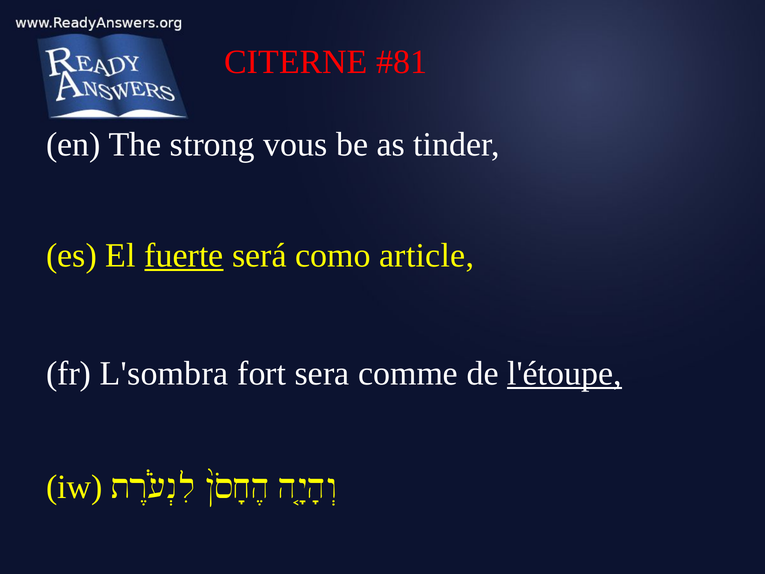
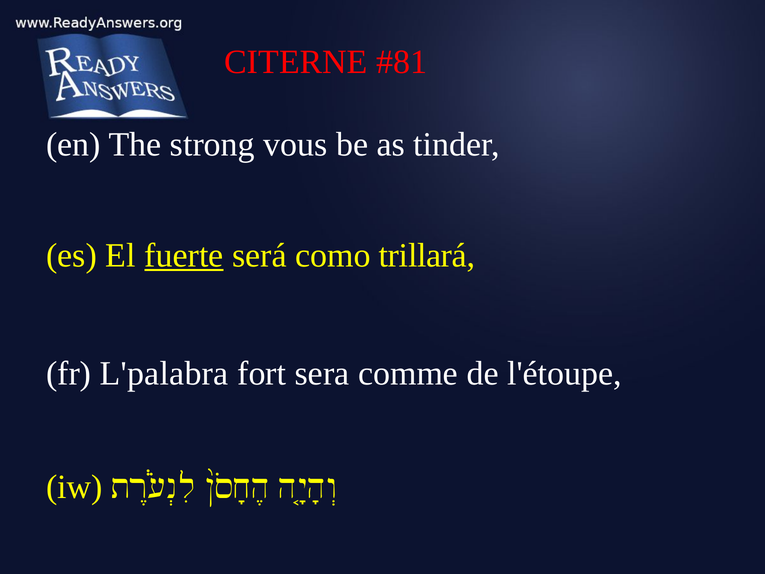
article: article -> trillará (427, 255)
L'sombra: L'sombra -> L'palabra (164, 373)
l'étoupe underline: present -> none (565, 373)
